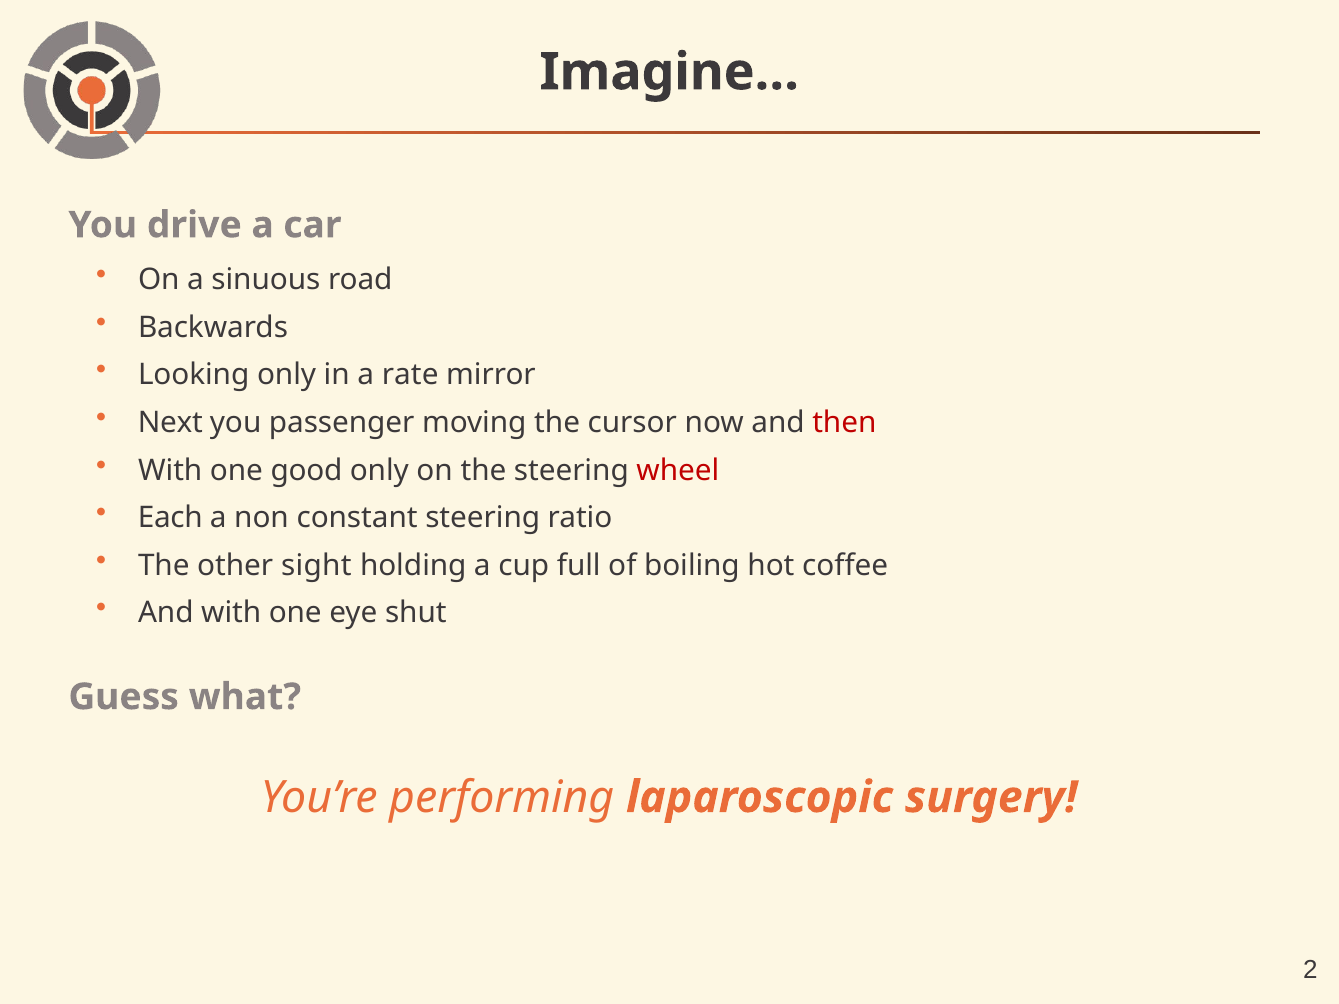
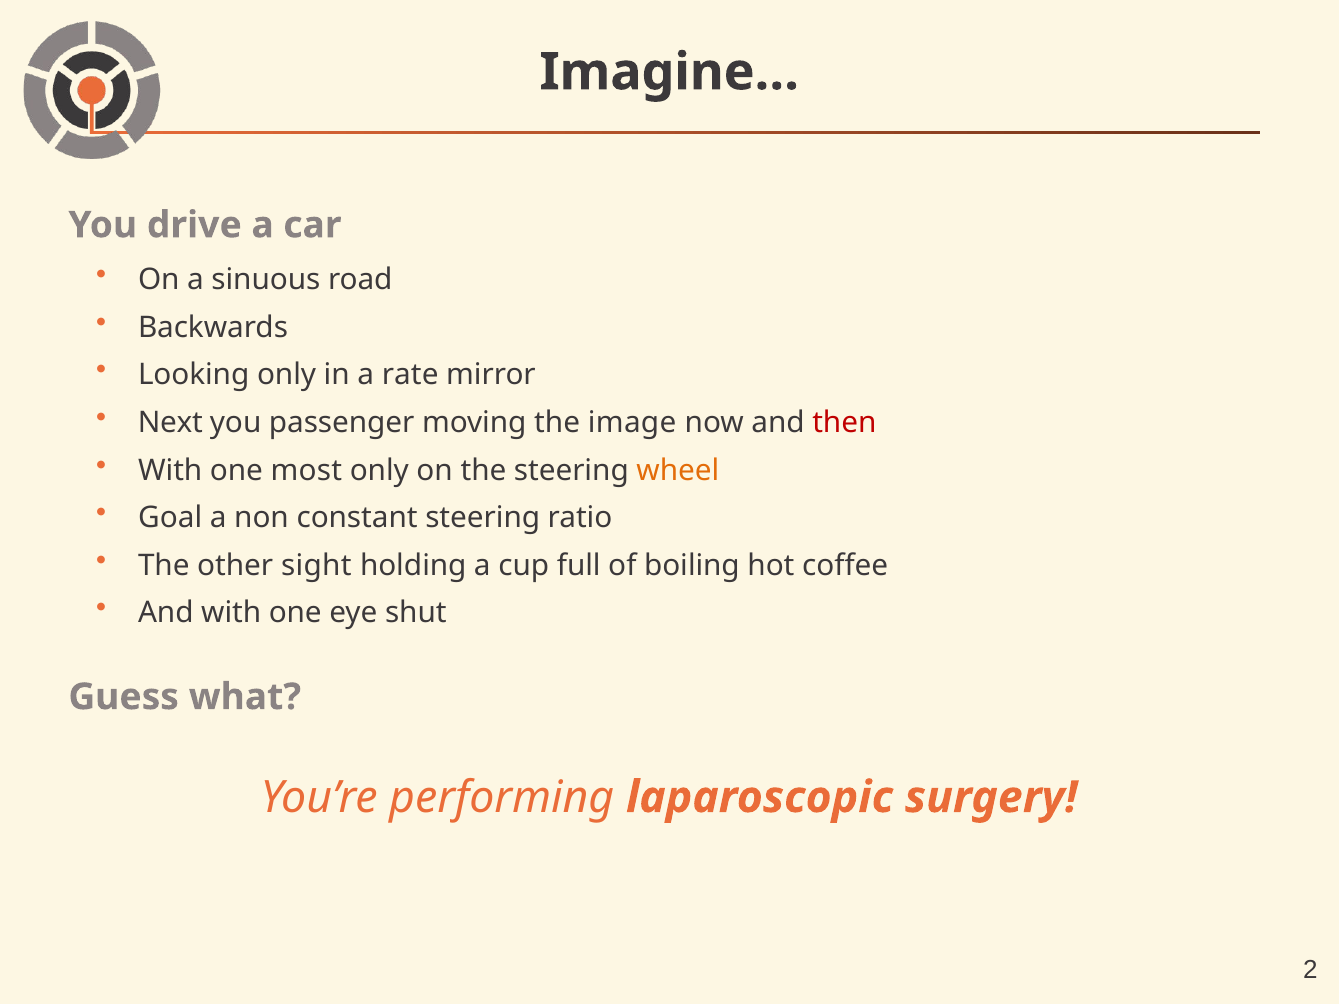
cursor: cursor -> image (632, 423)
good: good -> most (306, 470)
wheel colour: red -> orange (678, 470)
Each: Each -> Goal (170, 518)
